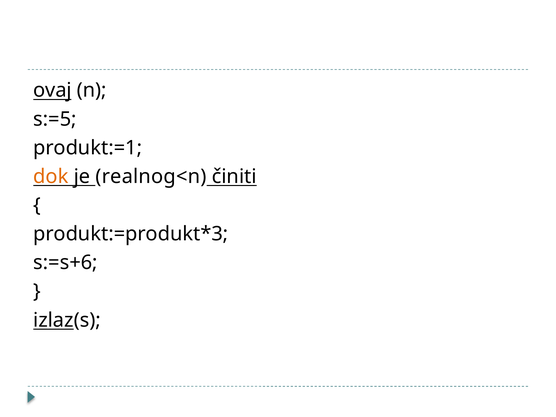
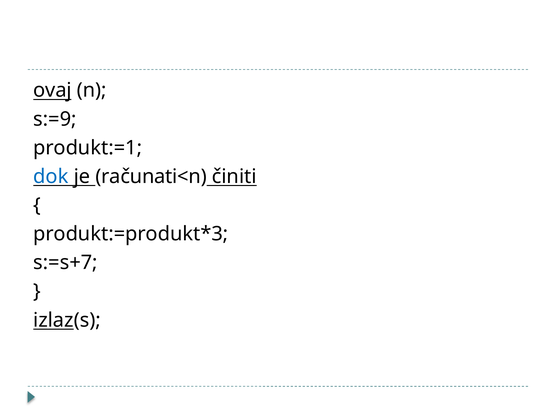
s:=5: s:=5 -> s:=9 (55, 119)
dok colour: orange -> blue (51, 176)
realnog<n: realnog<n -> računati<n (151, 176)
s:=s+6: s:=s+6 -> s:=s+7 (65, 263)
